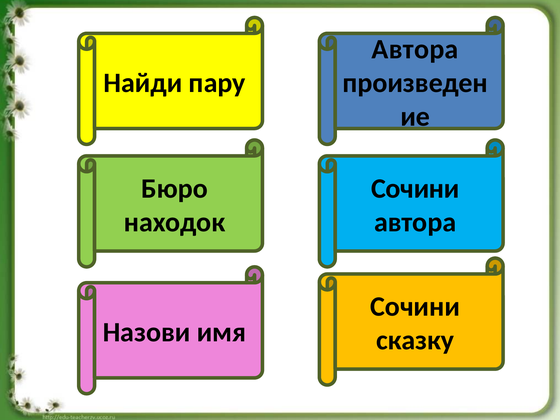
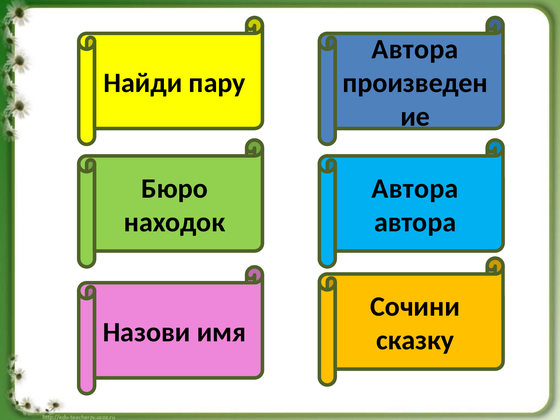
Сочини: Сочини -> Автора (415, 189)
